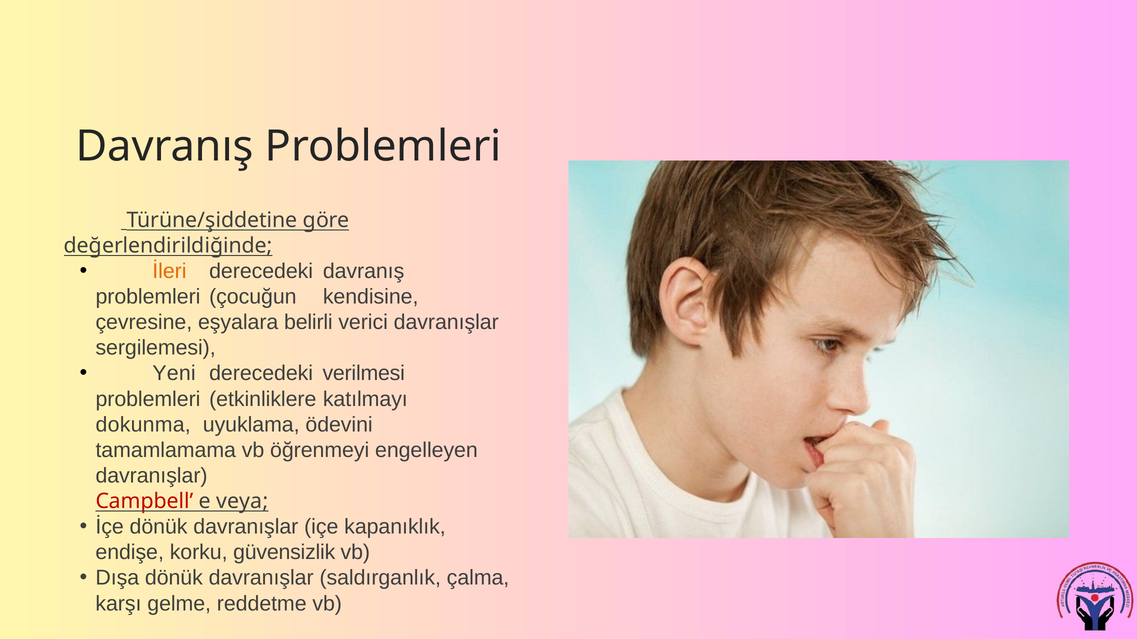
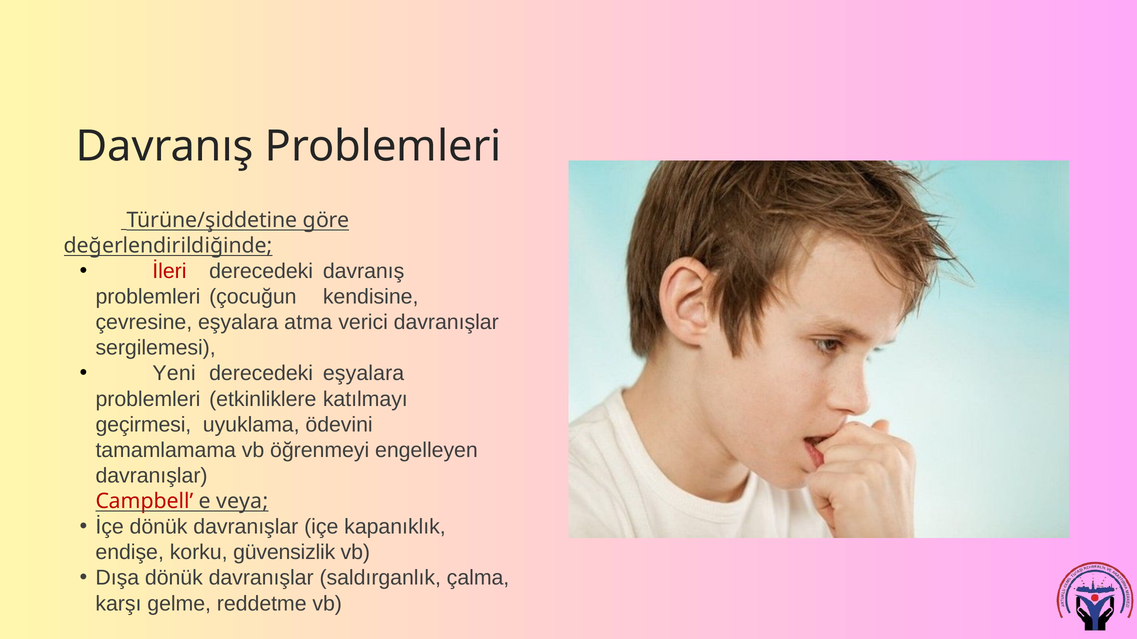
İleri colour: orange -> red (169, 271)
belirli: belirli -> atma (308, 323)
derecedeki verilmesi: verilmesi -> eşyalara (364, 374)
dokunma: dokunma -> geçirmesi (143, 425)
